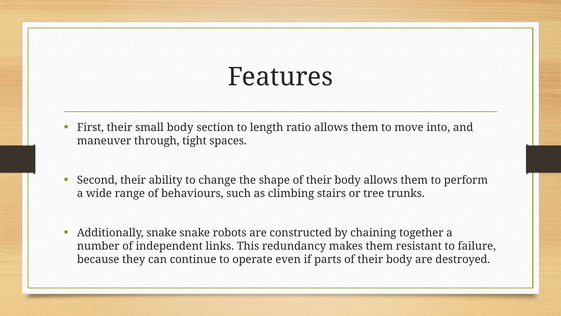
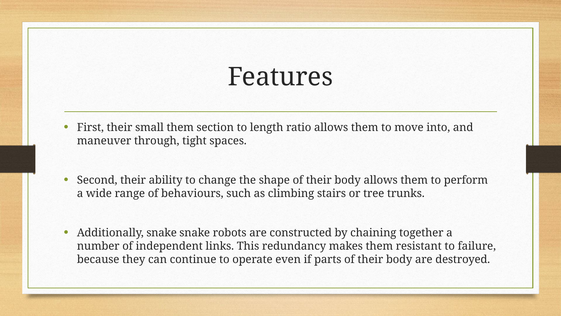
small body: body -> them (180, 127)
